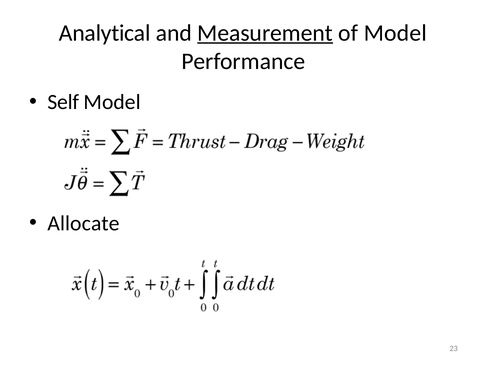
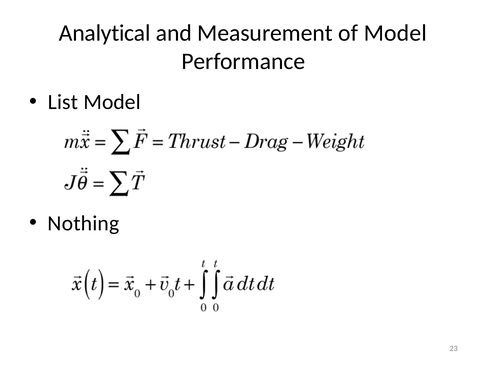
Measurement underline: present -> none (265, 33)
Self: Self -> List (63, 102)
Allocate: Allocate -> Nothing (83, 223)
